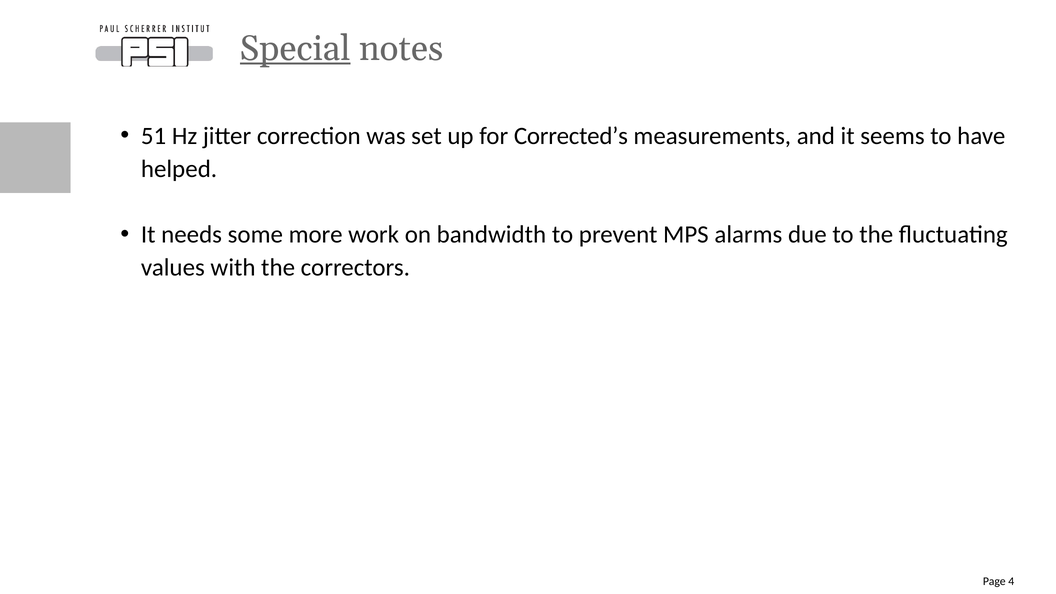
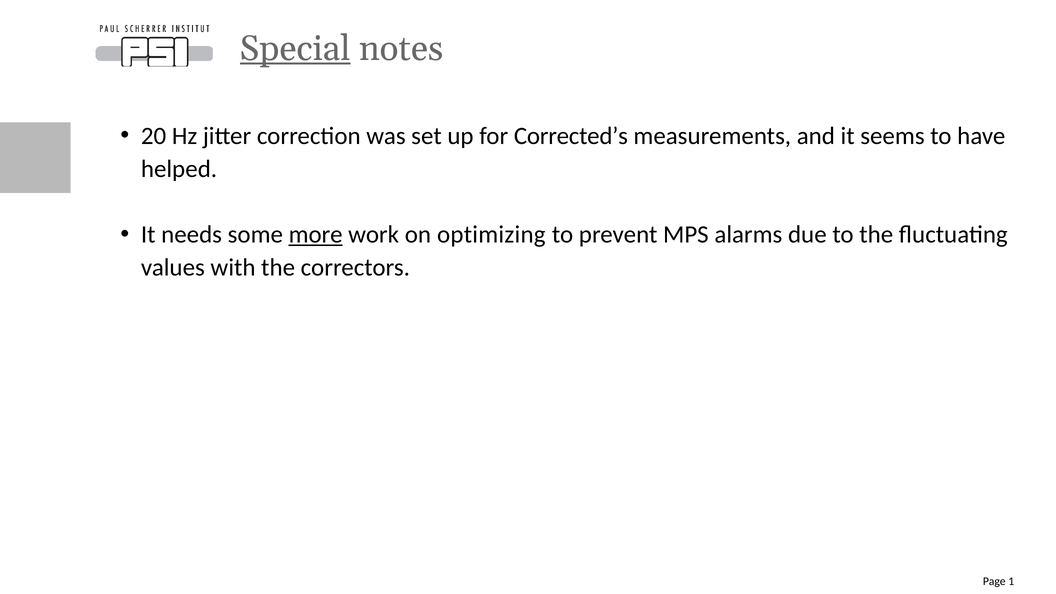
51: 51 -> 20 (154, 136)
more underline: none -> present (316, 235)
bandwidth: bandwidth -> optimizing (491, 235)
4: 4 -> 1 (1011, 582)
